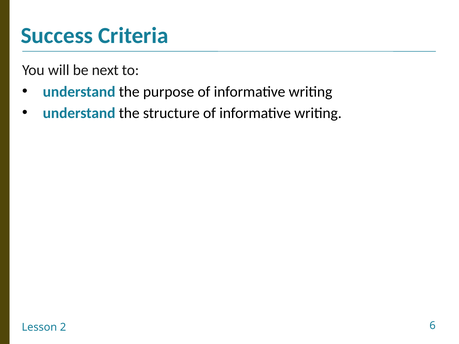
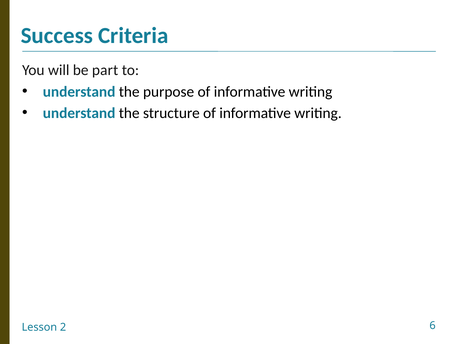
next: next -> part (105, 70)
